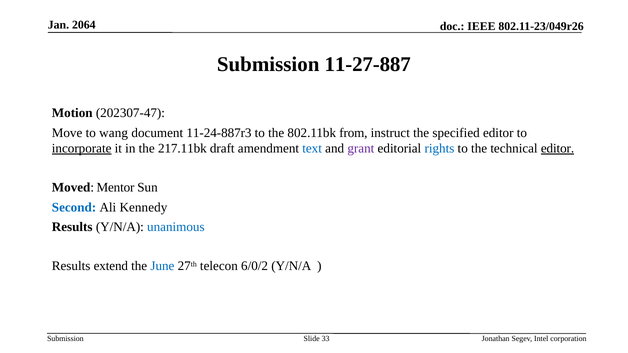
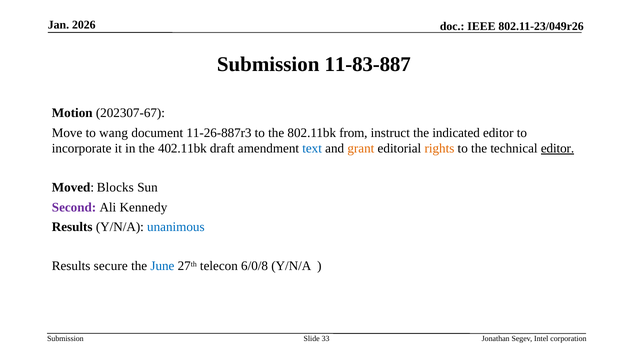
2064: 2064 -> 2026 (84, 25)
11-27-887: 11-27-887 -> 11-83-887 (368, 64)
202307-47: 202307-47 -> 202307-67 (130, 113)
11-24-887r3: 11-24-887r3 -> 11-26-887r3 (219, 133)
specified: specified -> indicated (456, 133)
incorporate underline: present -> none (82, 149)
217.11bk: 217.11bk -> 402.11bk (182, 149)
grant colour: purple -> orange (361, 149)
rights colour: blue -> orange (439, 149)
Mentor: Mentor -> Blocks (115, 188)
Second colour: blue -> purple (74, 207)
extend: extend -> secure (111, 266)
6/0/2: 6/0/2 -> 6/0/8 (255, 266)
